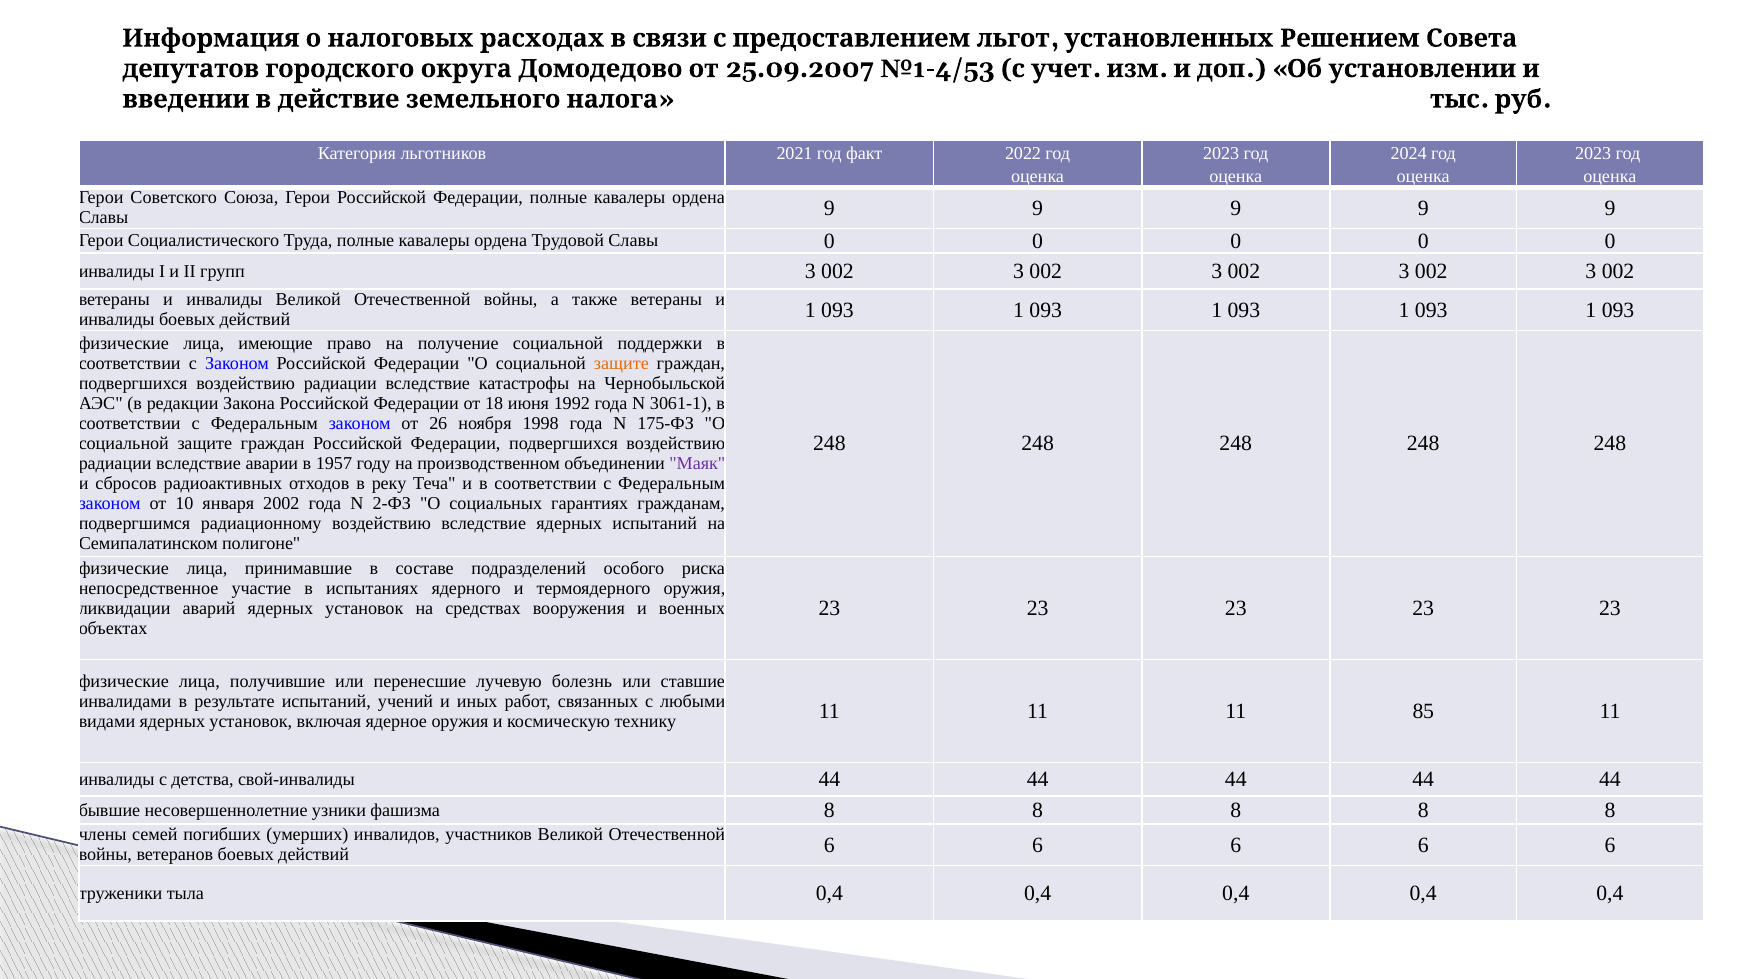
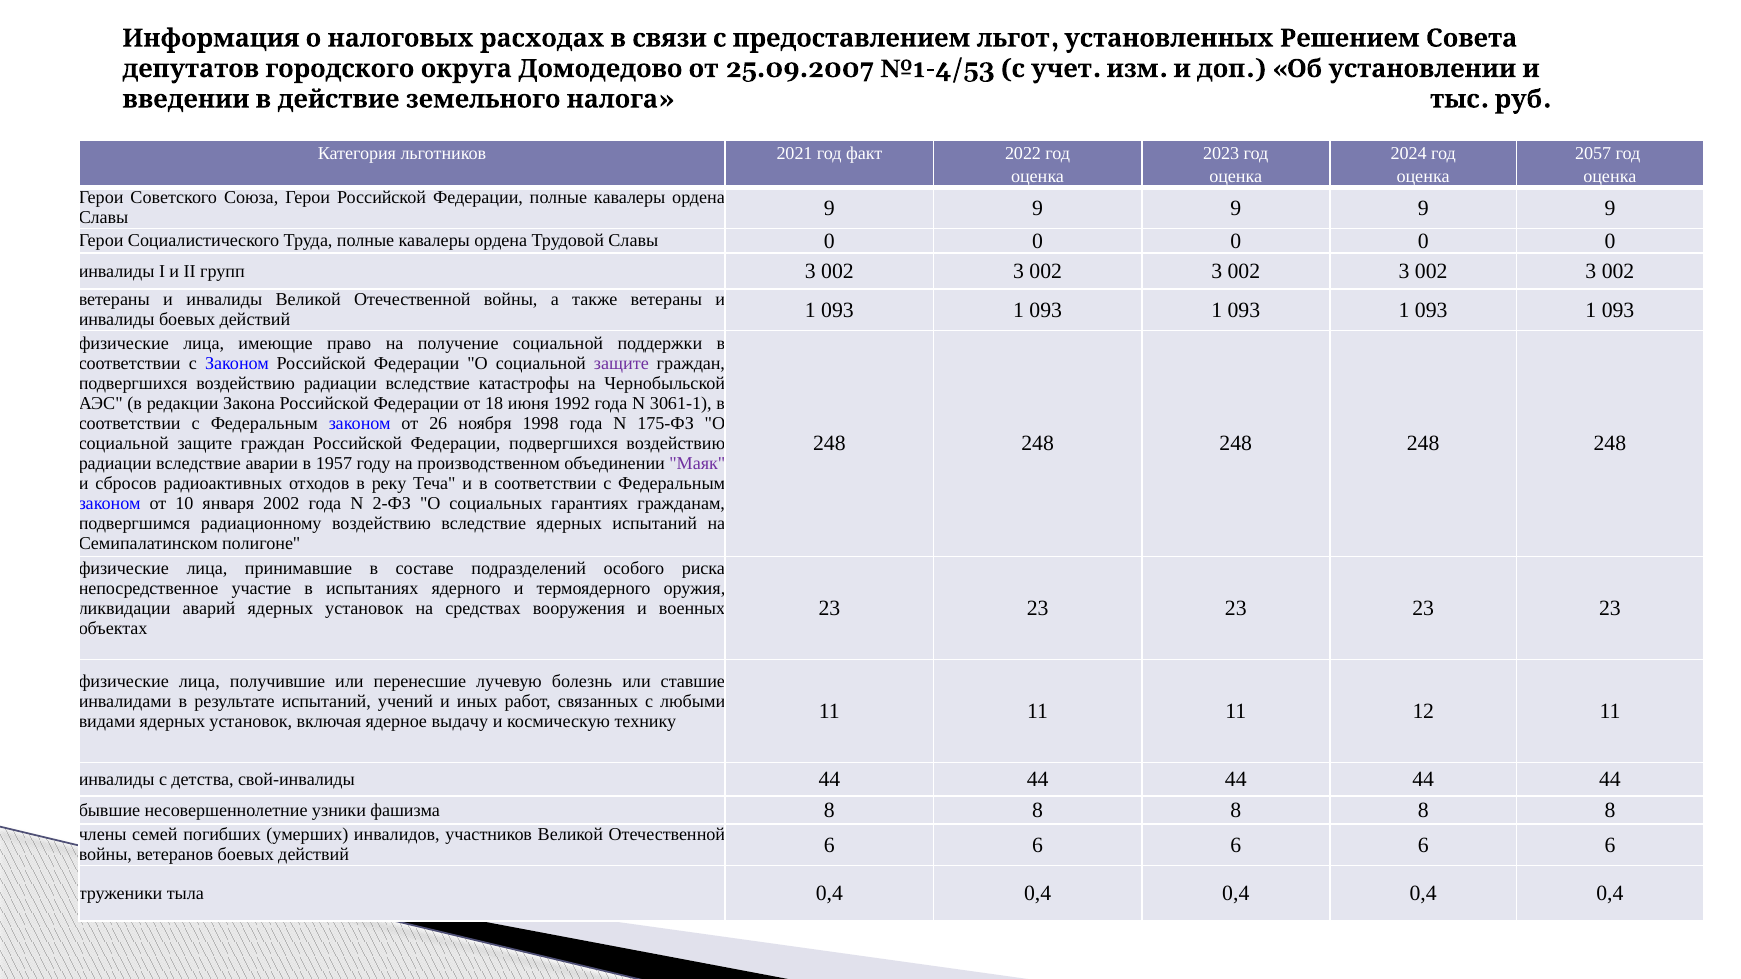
2023: 2023 -> 2057 (1593, 153)
защите colour: orange -> purple (621, 364)
ядерное оружия: оружия -> выдачу (460, 721)
85: 85 -> 12 (1423, 711)
